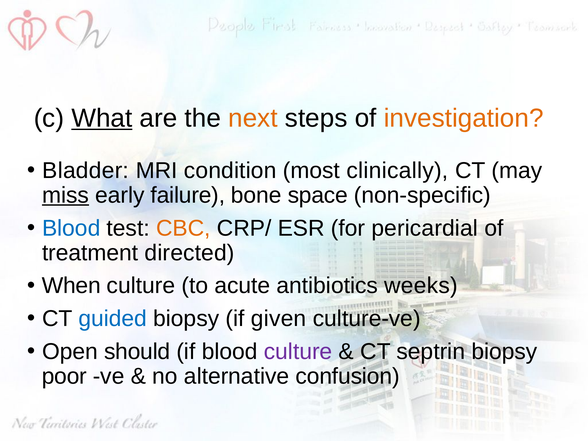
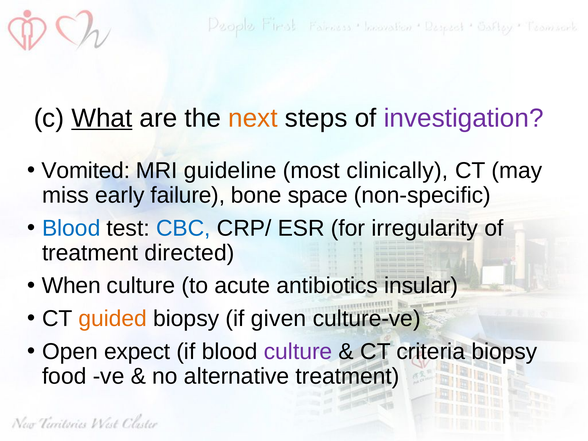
investigation colour: orange -> purple (464, 118)
Bladder: Bladder -> Vomited (86, 171)
condition: condition -> guideline (230, 171)
miss underline: present -> none (65, 195)
CBC colour: orange -> blue (183, 228)
pericardial: pericardial -> irregularity (425, 228)
weeks: weeks -> insular (421, 286)
guided colour: blue -> orange (113, 319)
should: should -> expect (137, 351)
septrin: septrin -> criteria (431, 351)
poor: poor -> food (64, 376)
alternative confusion: confusion -> treatment (348, 376)
